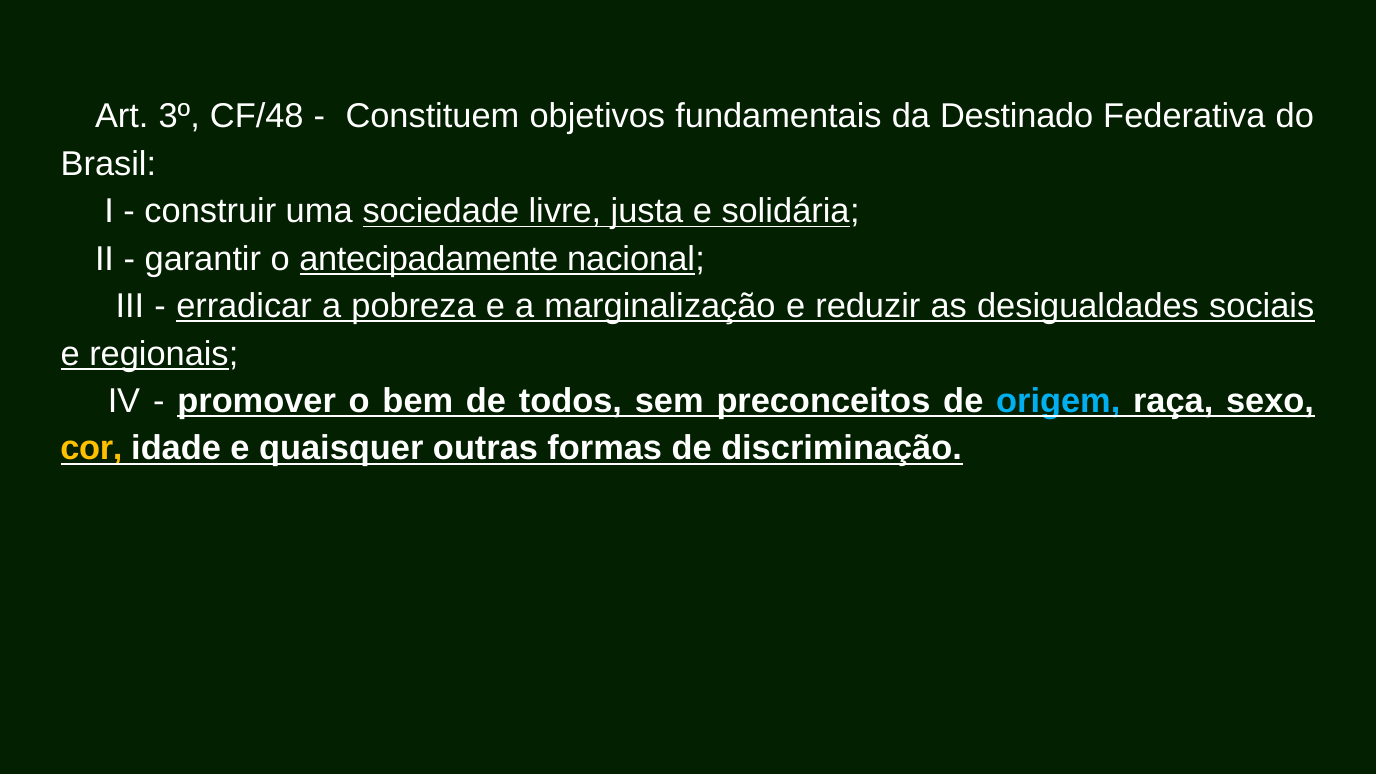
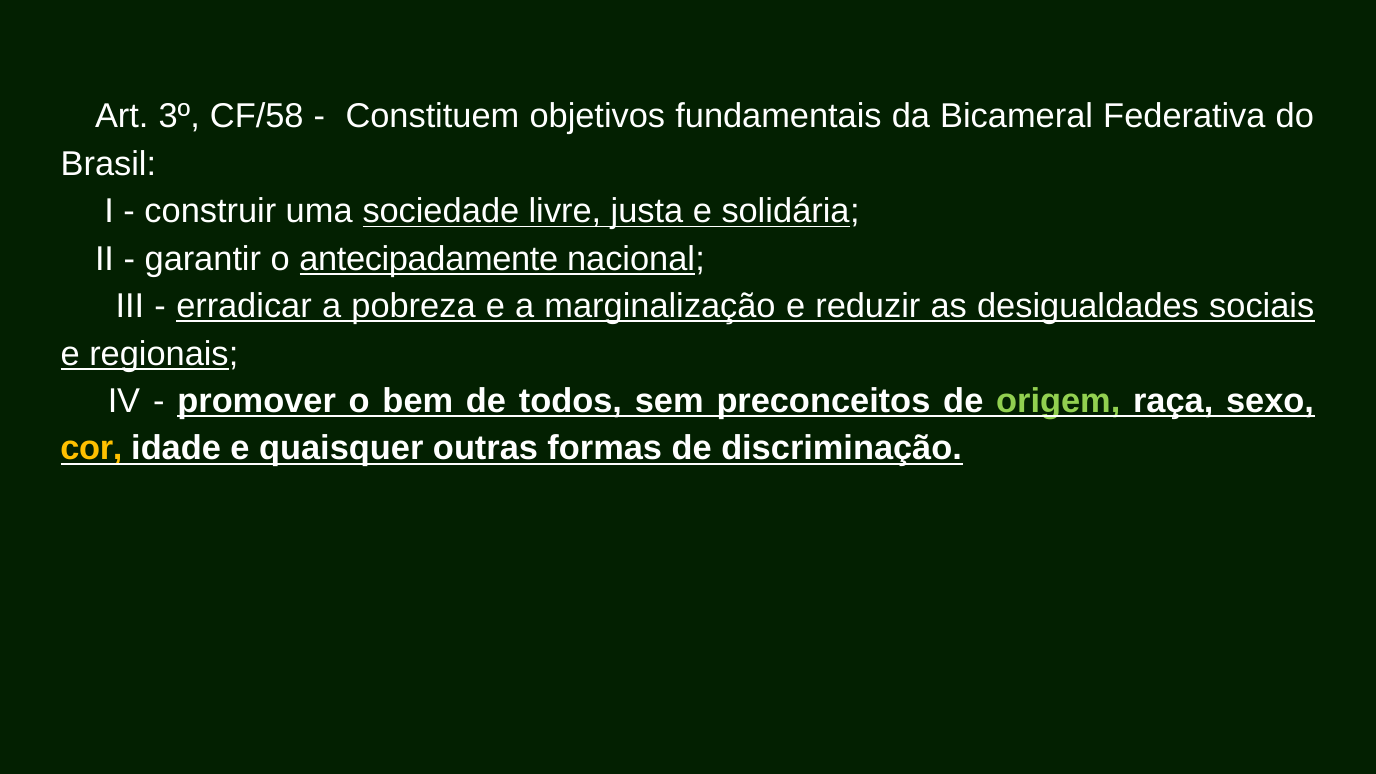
CF/48: CF/48 -> CF/58 (257, 116)
Destinado: Destinado -> Bicameral (1017, 116)
origem colour: light blue -> light green (1058, 401)
